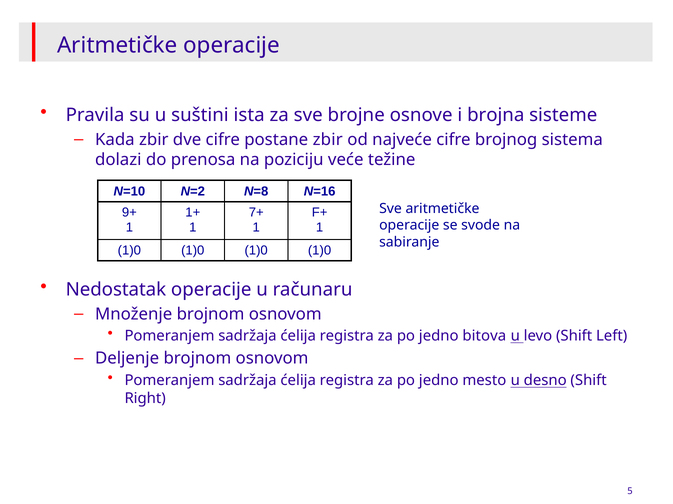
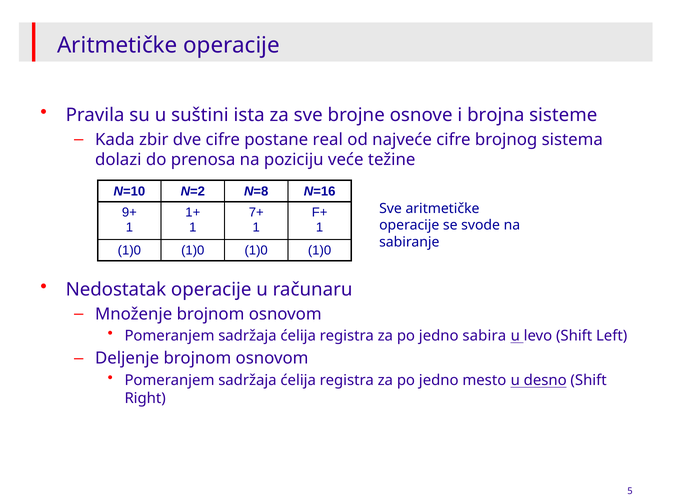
postane zbir: zbir -> real (328, 140)
bitova: bitova -> sabira (484, 336)
